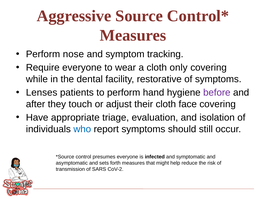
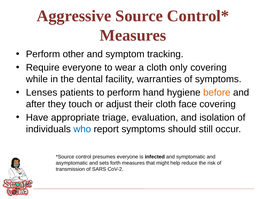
nose: nose -> other (73, 54)
restorative: restorative -> warranties (159, 79)
before colour: purple -> orange (217, 93)
